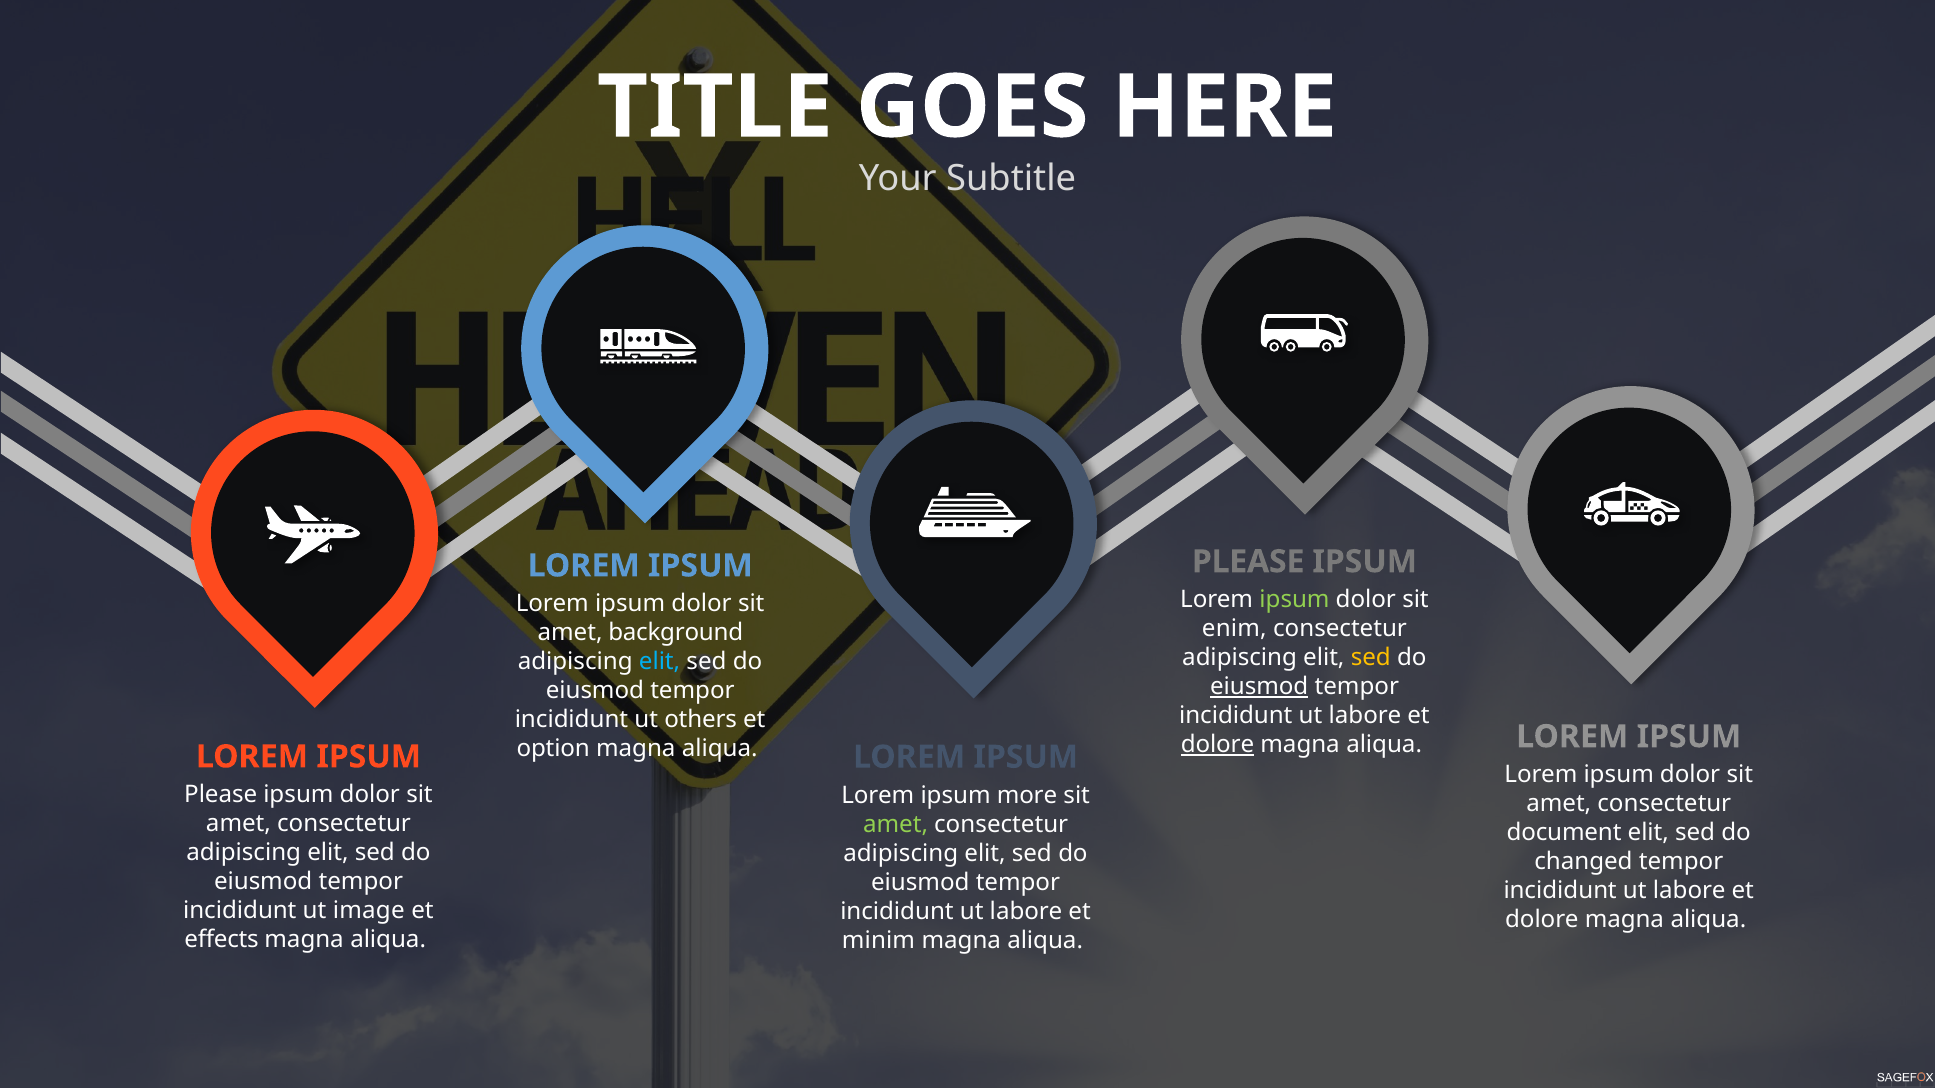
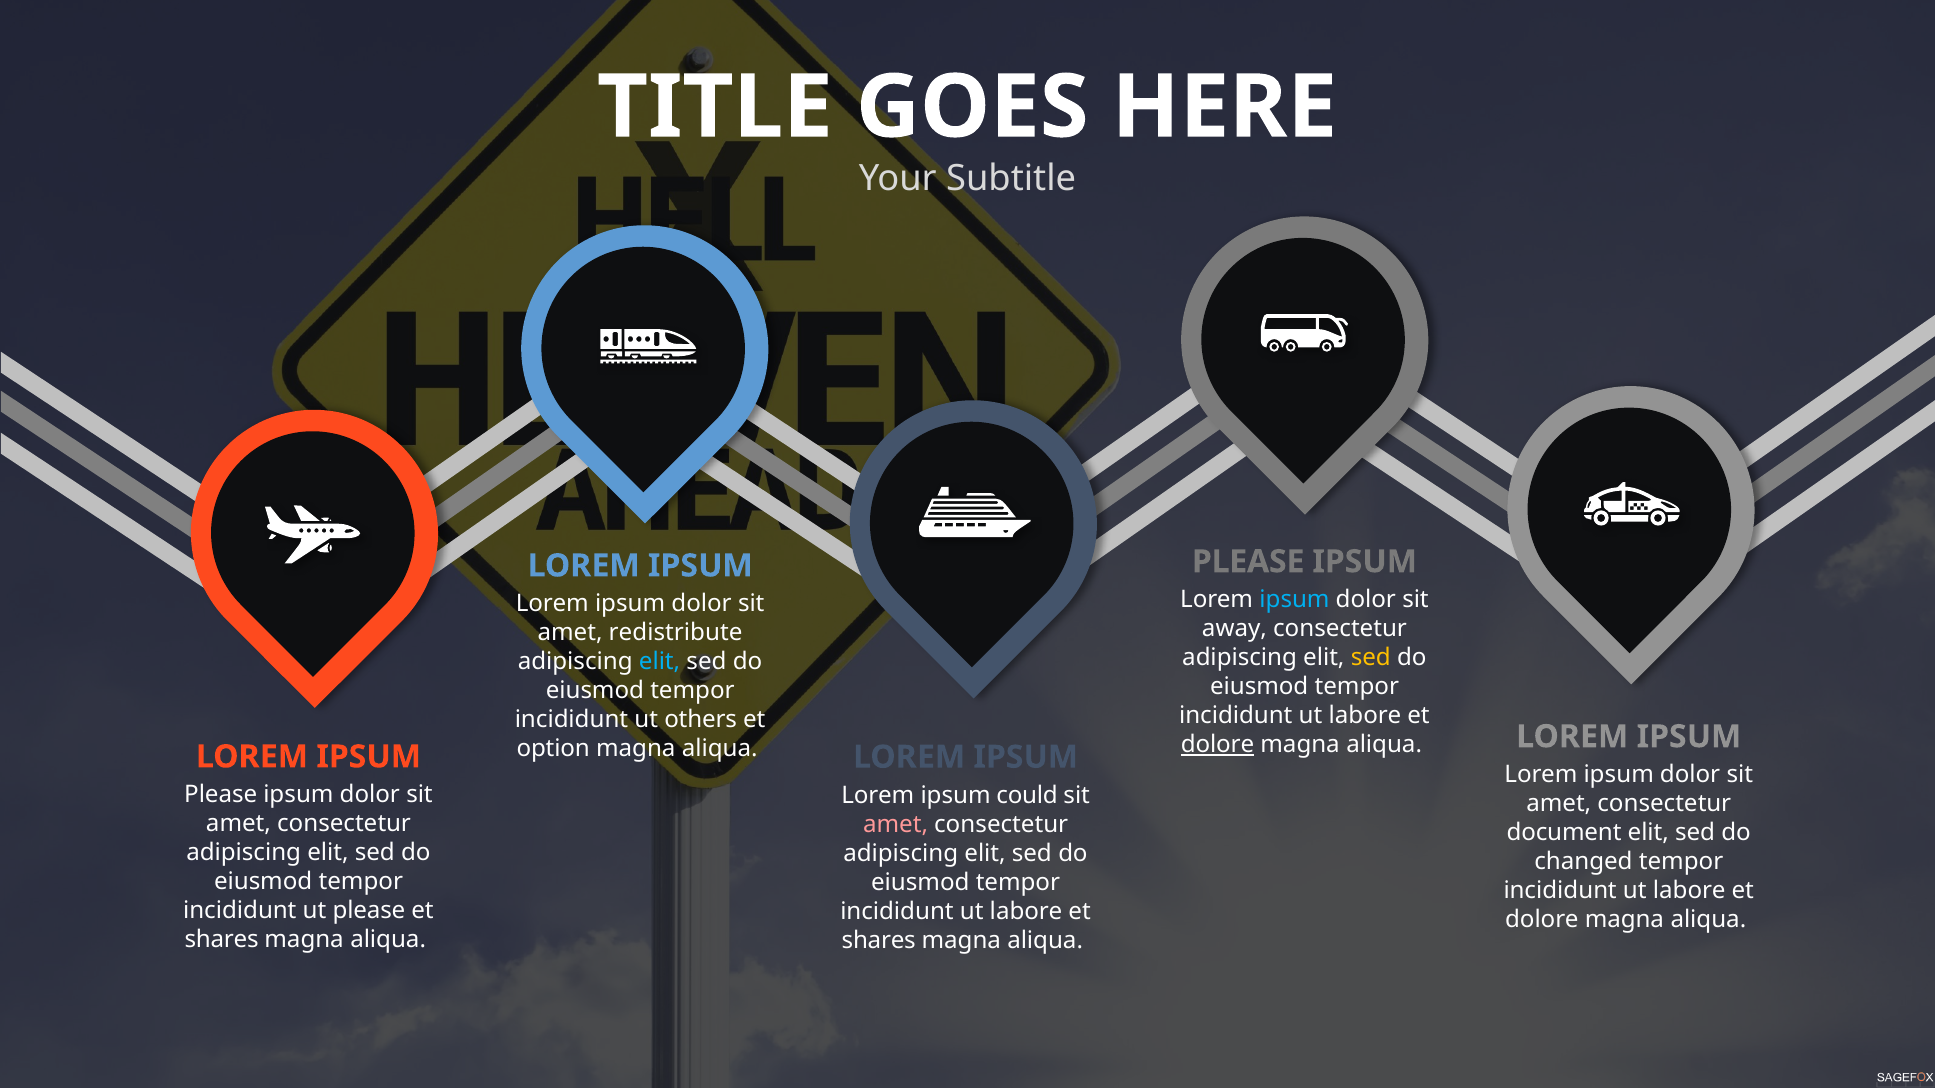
ipsum colour: light green -> light blue (1295, 600)
enim: enim -> away (1234, 629)
background: background -> redistribute (676, 633)
eiusmod underline: present -> none (1259, 687)
more: more -> could (1027, 796)
amet colour: light green -> pink (896, 825)
ut image: image -> please (369, 911)
effects: effects -> shares (222, 940)
minim: minim -> shares (879, 941)
